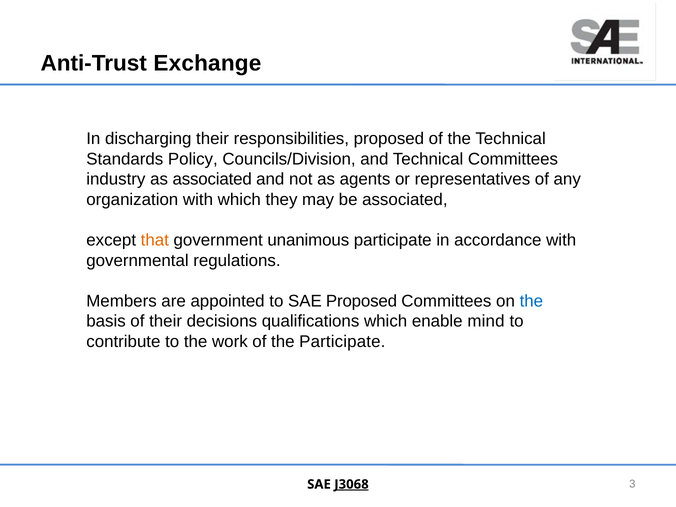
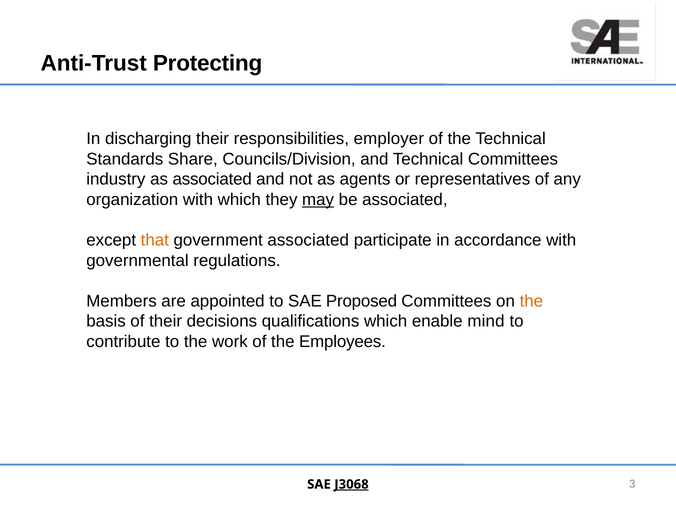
Exchange: Exchange -> Protecting (208, 64)
responsibilities proposed: proposed -> employer (389, 139)
Policy: Policy -> Share (193, 159)
may underline: none -> present (318, 200)
government unanimous: unanimous -> associated (308, 240)
the colour: blue -> orange (531, 301)
the Participate: Participate -> Employees (342, 342)
